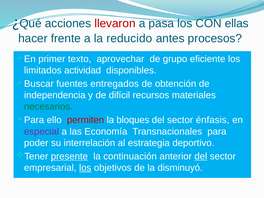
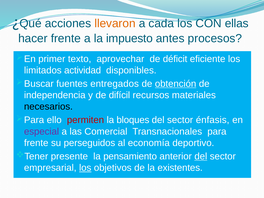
llevaron colour: red -> orange (115, 23)
pasa: pasa -> cada (161, 23)
reducido: reducido -> impuesto (129, 38)
grupo: grupo -> déficit (175, 59)
obtención underline: none -> present (176, 84)
necesarios colour: green -> black (48, 107)
Economía: Economía -> Comercial (106, 131)
poder: poder -> frente (36, 143)
interrelación: interrelación -> perseguidos (89, 143)
estrategia: estrategia -> economía (149, 143)
presente underline: present -> none (69, 156)
continuación: continuación -> pensamiento (130, 156)
disminuyó: disminuyó -> existentes (180, 168)
